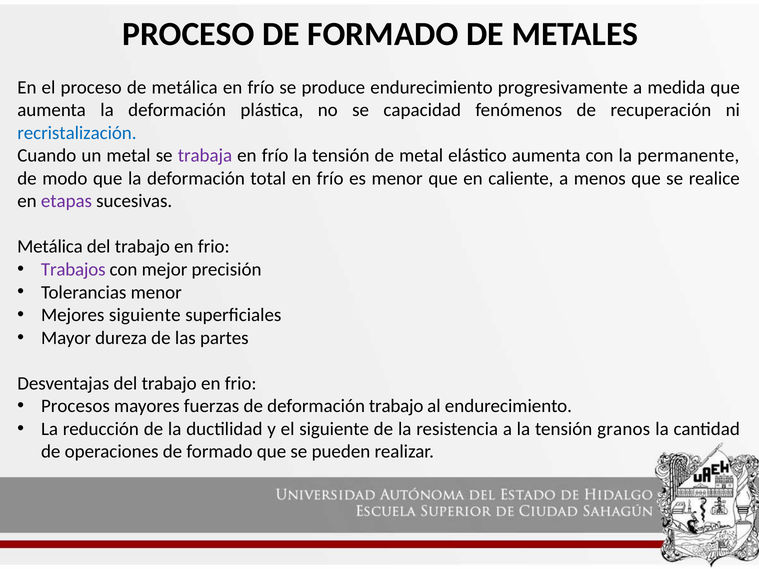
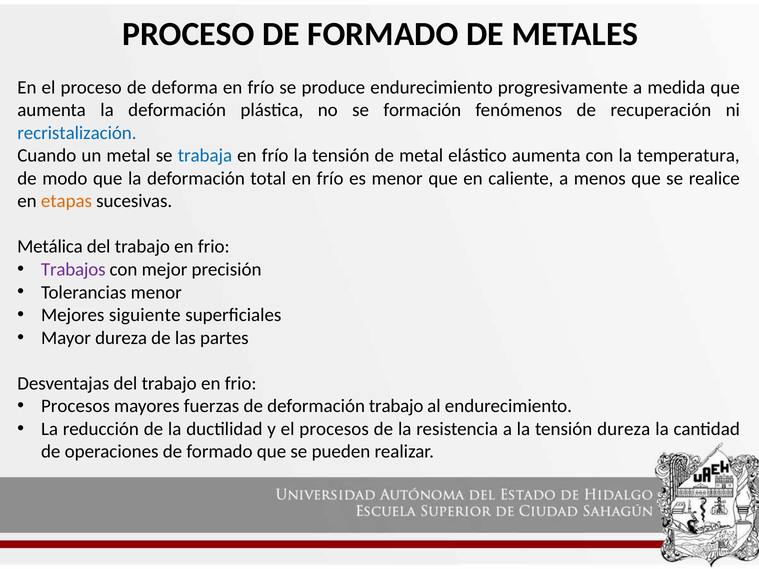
de metálica: metálica -> deforma (185, 87)
capacidad: capacidad -> formación (422, 110)
trabaja colour: purple -> blue (205, 156)
permanente: permanente -> temperatura (688, 156)
etapas colour: purple -> orange (66, 201)
el siguiente: siguiente -> procesos (334, 429)
tensión granos: granos -> dureza (624, 429)
